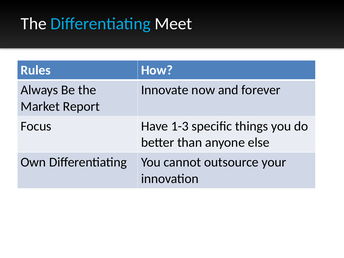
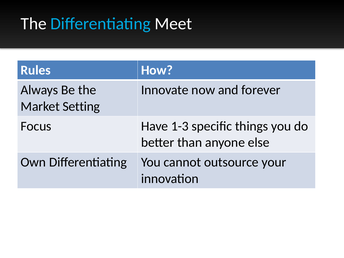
Report: Report -> Setting (81, 106)
